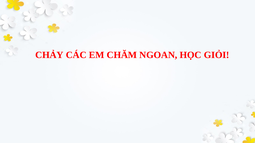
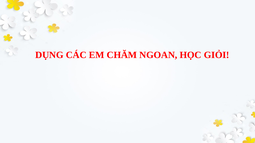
CHẢY: CHẢY -> DỤNG (49, 55)
